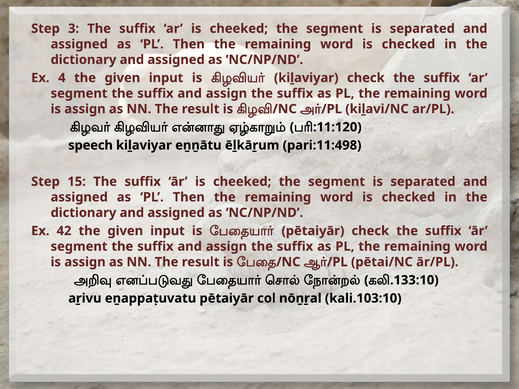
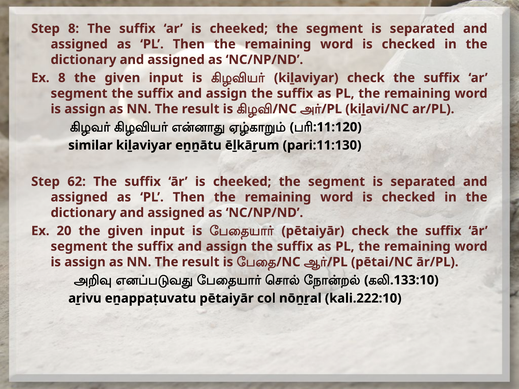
Step 3: 3 -> 8 (74, 29)
Ex 4: 4 -> 8 (62, 78)
speech: speech -> similar (90, 145)
pari:11:498: pari:11:498 -> pari:11:130 (322, 145)
15: 15 -> 62 (77, 182)
42: 42 -> 20 (64, 231)
kali.103:10: kali.103:10 -> kali.222:10 (363, 298)
